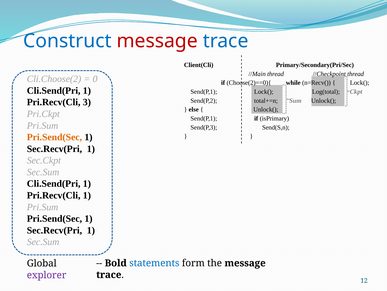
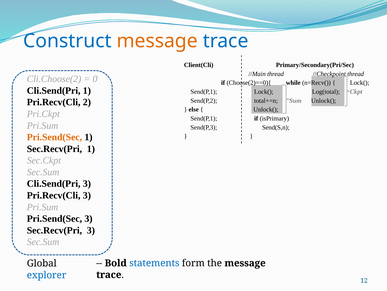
message colour: red -> orange (157, 41)
3: 3 -> 2 (87, 102)
1: 1 -> 3 (87, 183)
Pri.Recv(Cli 1: 1 -> 3 (87, 195)
1: 1 -> 3 (88, 218)
1: 1 -> 3 (91, 230)
explorer colour: purple -> blue (47, 274)
